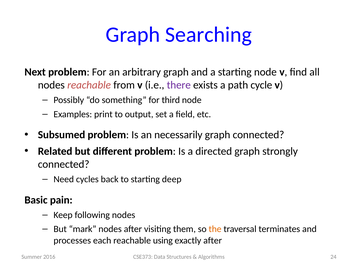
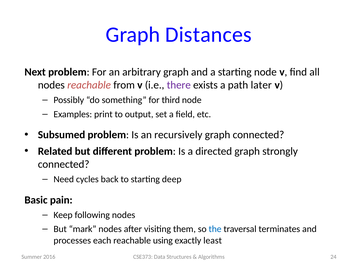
Searching: Searching -> Distances (208, 35)
cycle: cycle -> later (261, 85)
necessarily: necessarily -> recursively (178, 135)
the colour: orange -> blue (215, 229)
exactly after: after -> least (213, 240)
